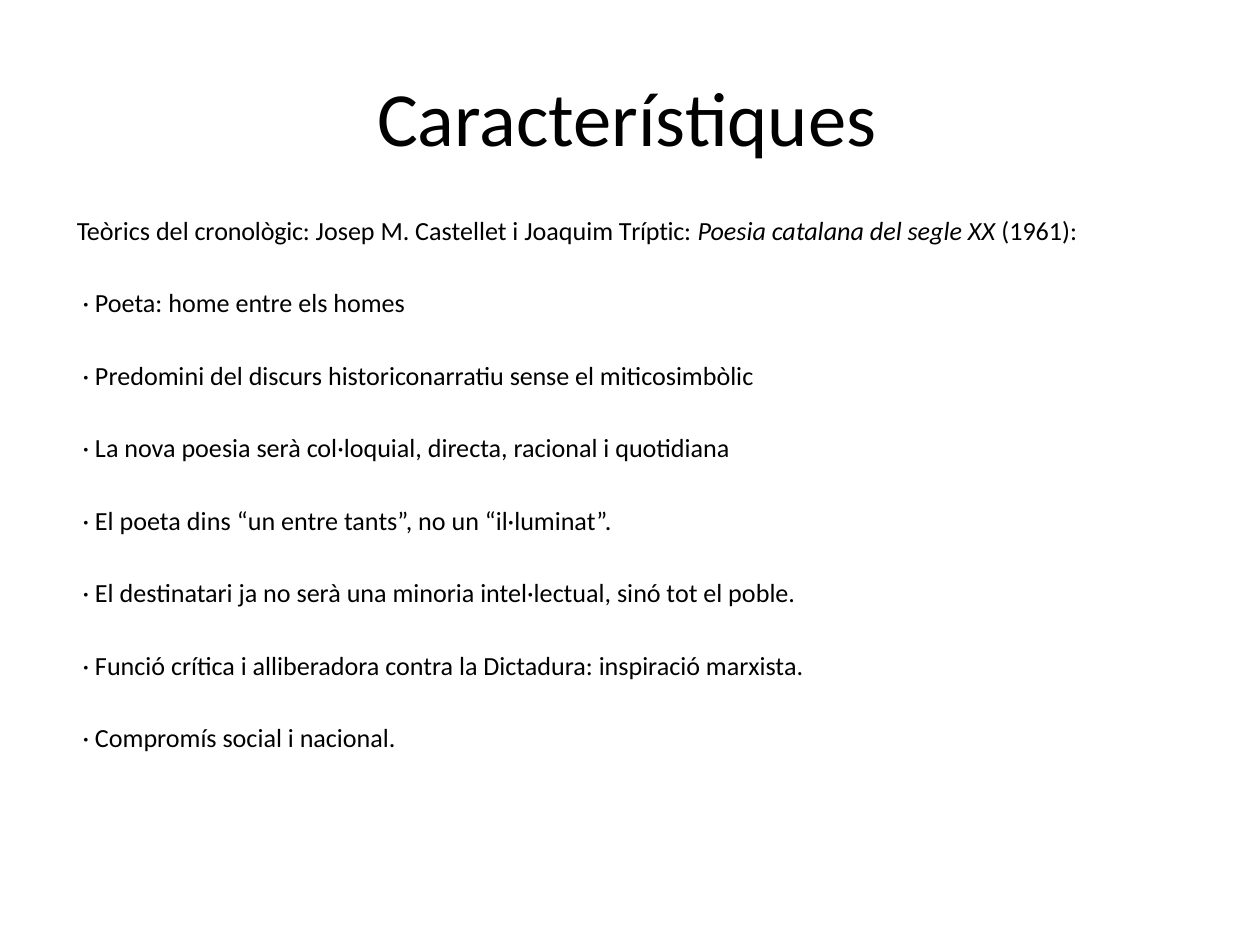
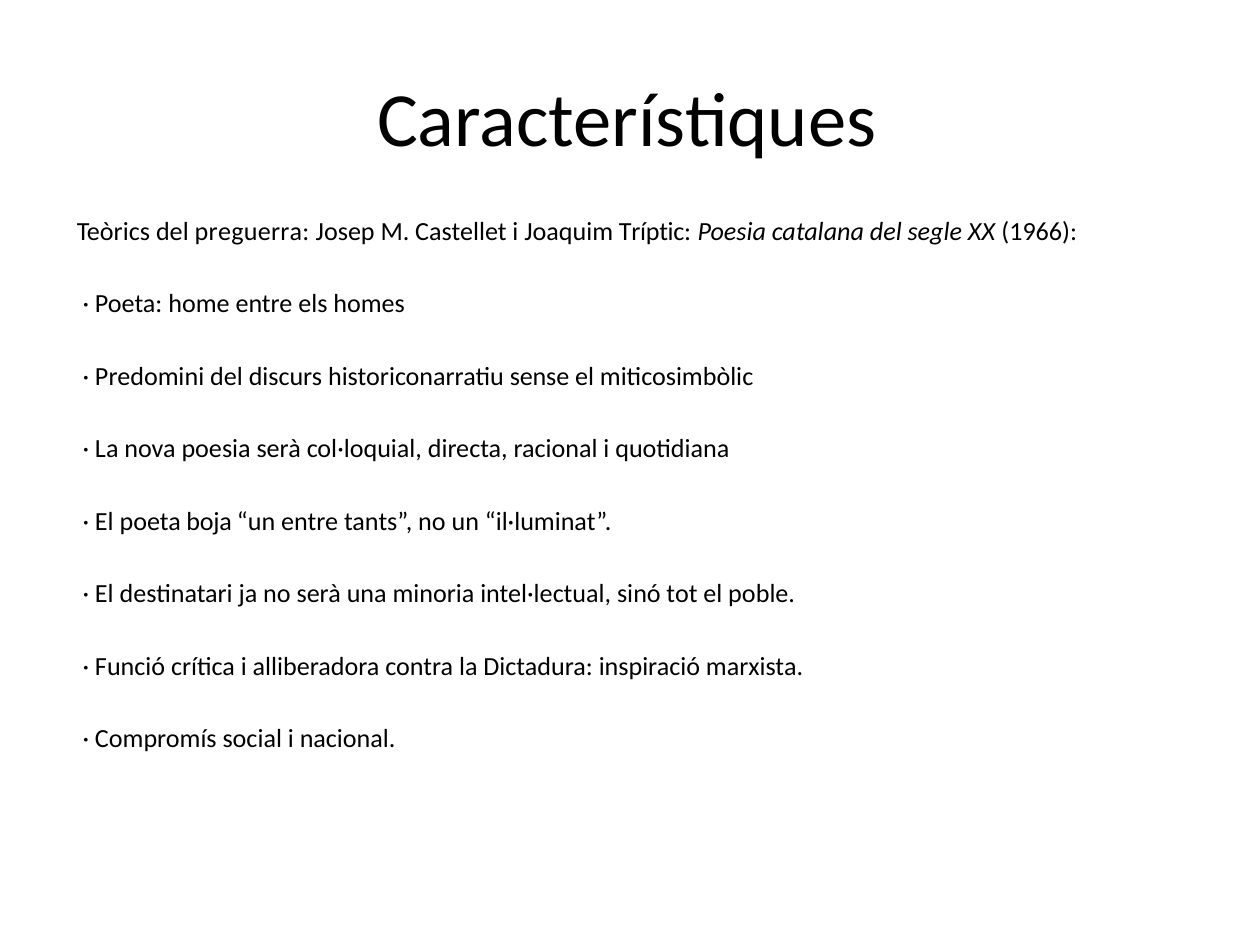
cronològic: cronològic -> preguerra (252, 231)
1961: 1961 -> 1966 (1039, 231)
dins: dins -> boja (209, 521)
